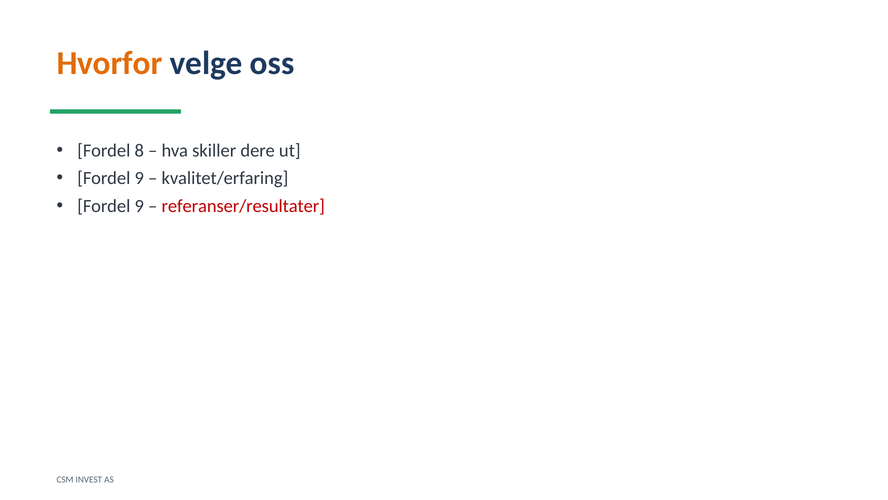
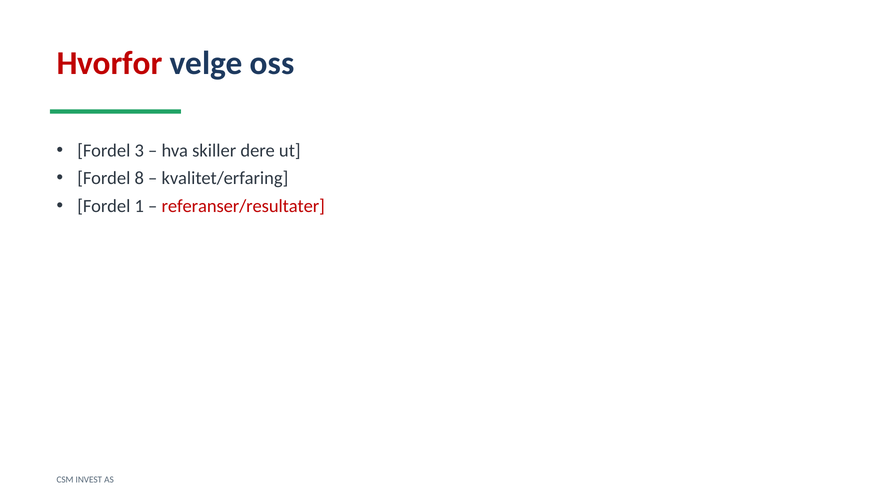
Hvorfor colour: orange -> red (109, 63)
8: 8 -> 3 (139, 150)
9: 9 -> 8 (139, 178)
9: 9 -> 1 (139, 206)
